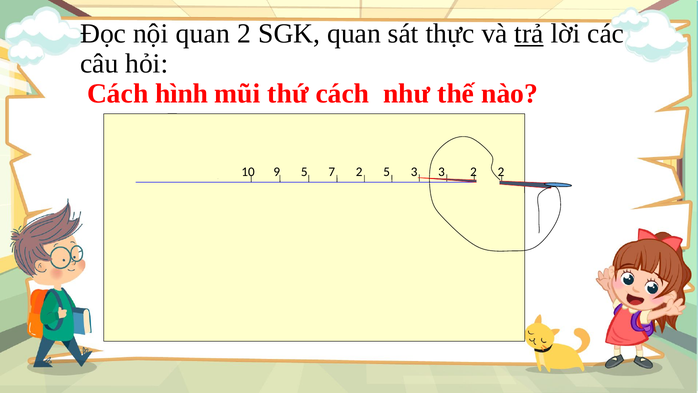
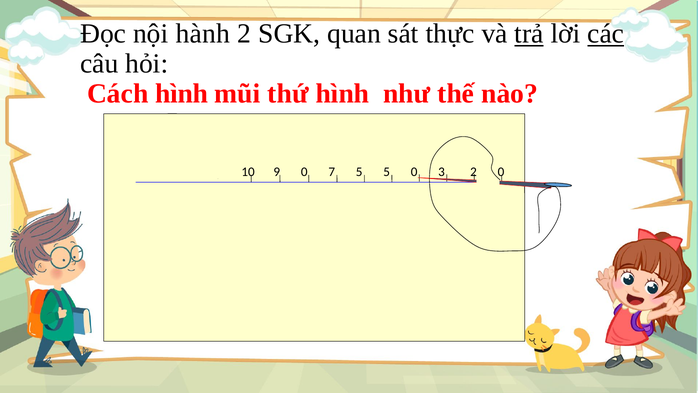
nội quan: quan -> hành (203, 34)
các underline: none -> present (606, 34)
thứ cách: cách -> hình (342, 94)
9 5: 5 -> 0 (304, 172)
7 2: 2 -> 5 (359, 172)
5 3: 3 -> 0 (414, 172)
2: 2 -> 0 (501, 172)
